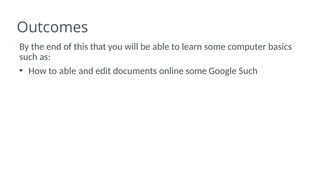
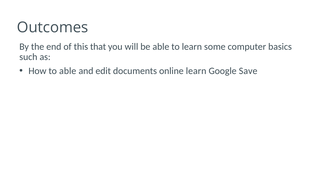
online some: some -> learn (196, 71)
Google Such: Such -> Save (248, 71)
